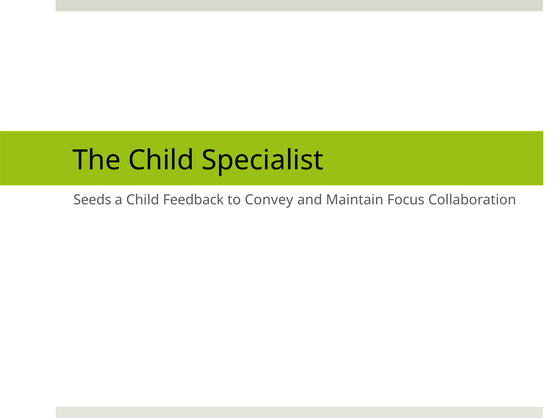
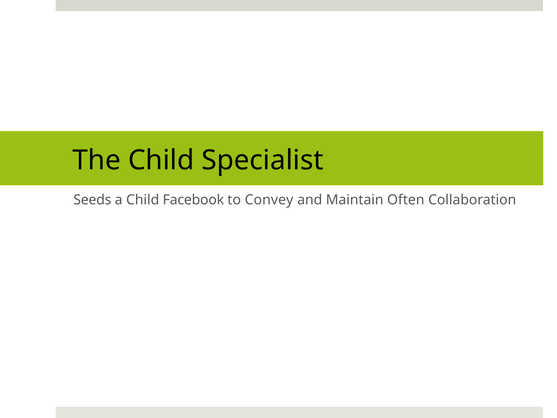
Feedback: Feedback -> Facebook (193, 200)
Focus: Focus -> Often (406, 200)
